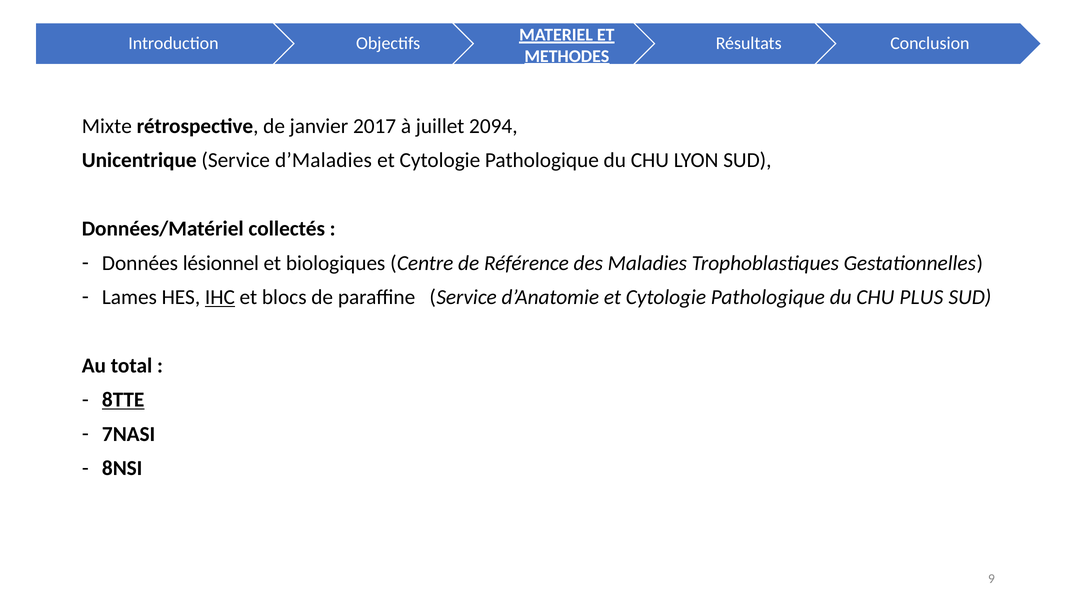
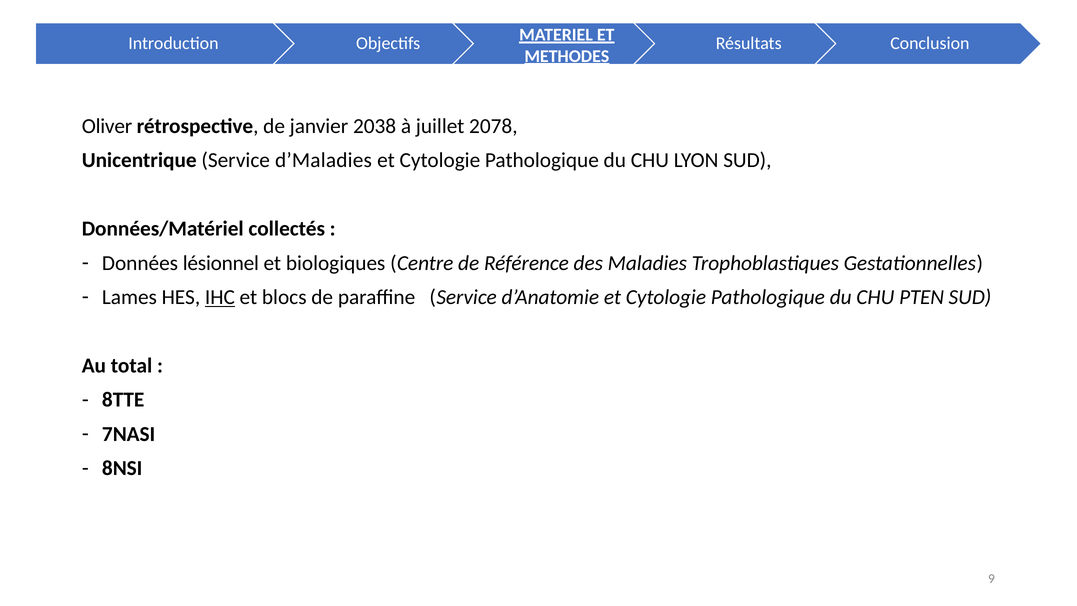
Mixte: Mixte -> Oliver (107, 126)
2017: 2017 -> 2038 (375, 126)
2094: 2094 -> 2078 (493, 126)
PLUS: PLUS -> PTEN (922, 297)
8TTE underline: present -> none (123, 400)
